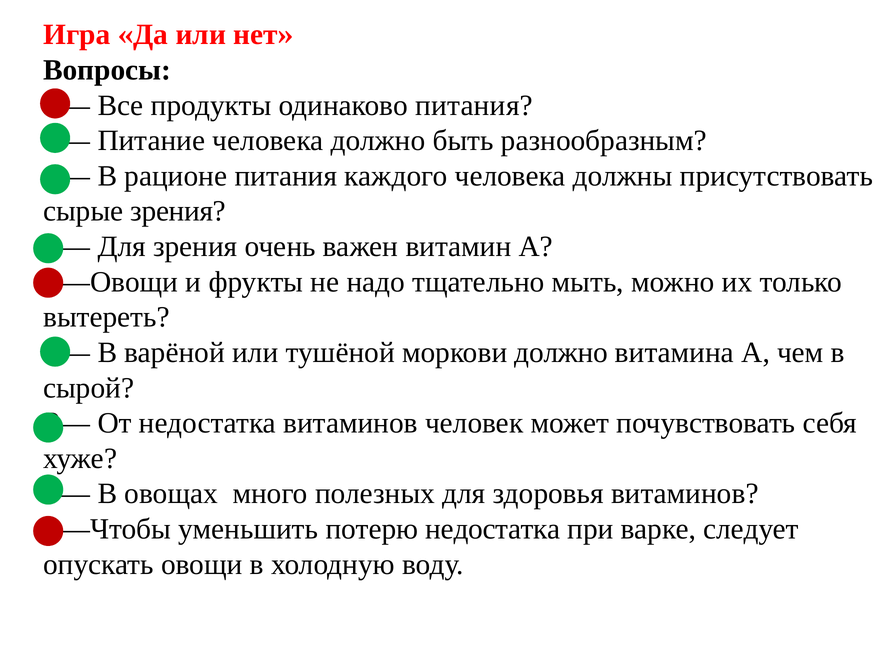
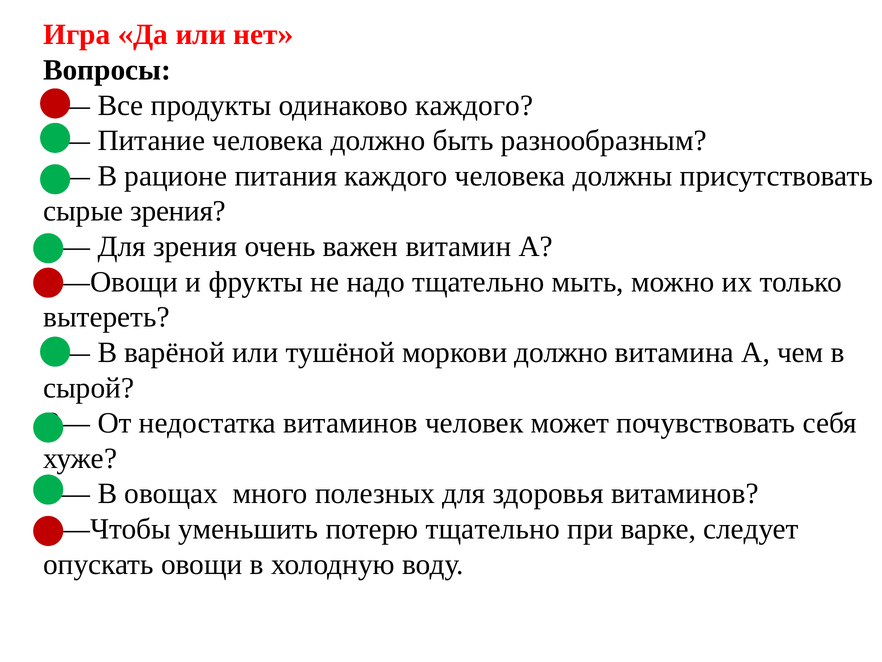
одинаково питания: питания -> каждого (474, 105)
потерю недостатка: недостатка -> тщательно (493, 529)
